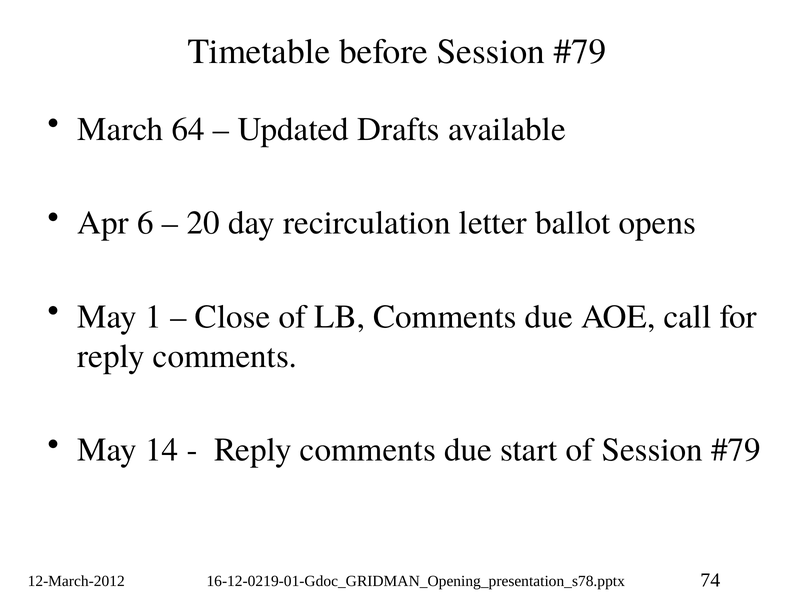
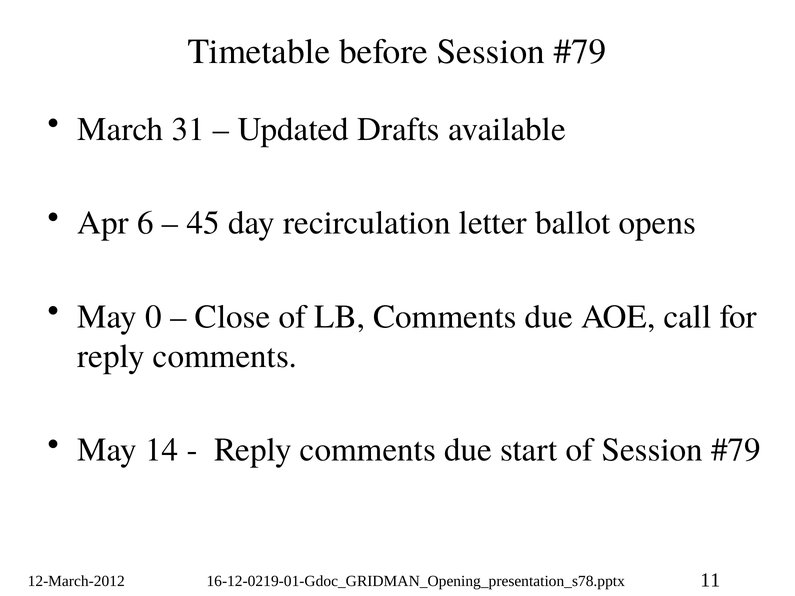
64: 64 -> 31 (188, 129)
20: 20 -> 45 (203, 223)
1: 1 -> 0 (154, 317)
74: 74 -> 11 (710, 580)
